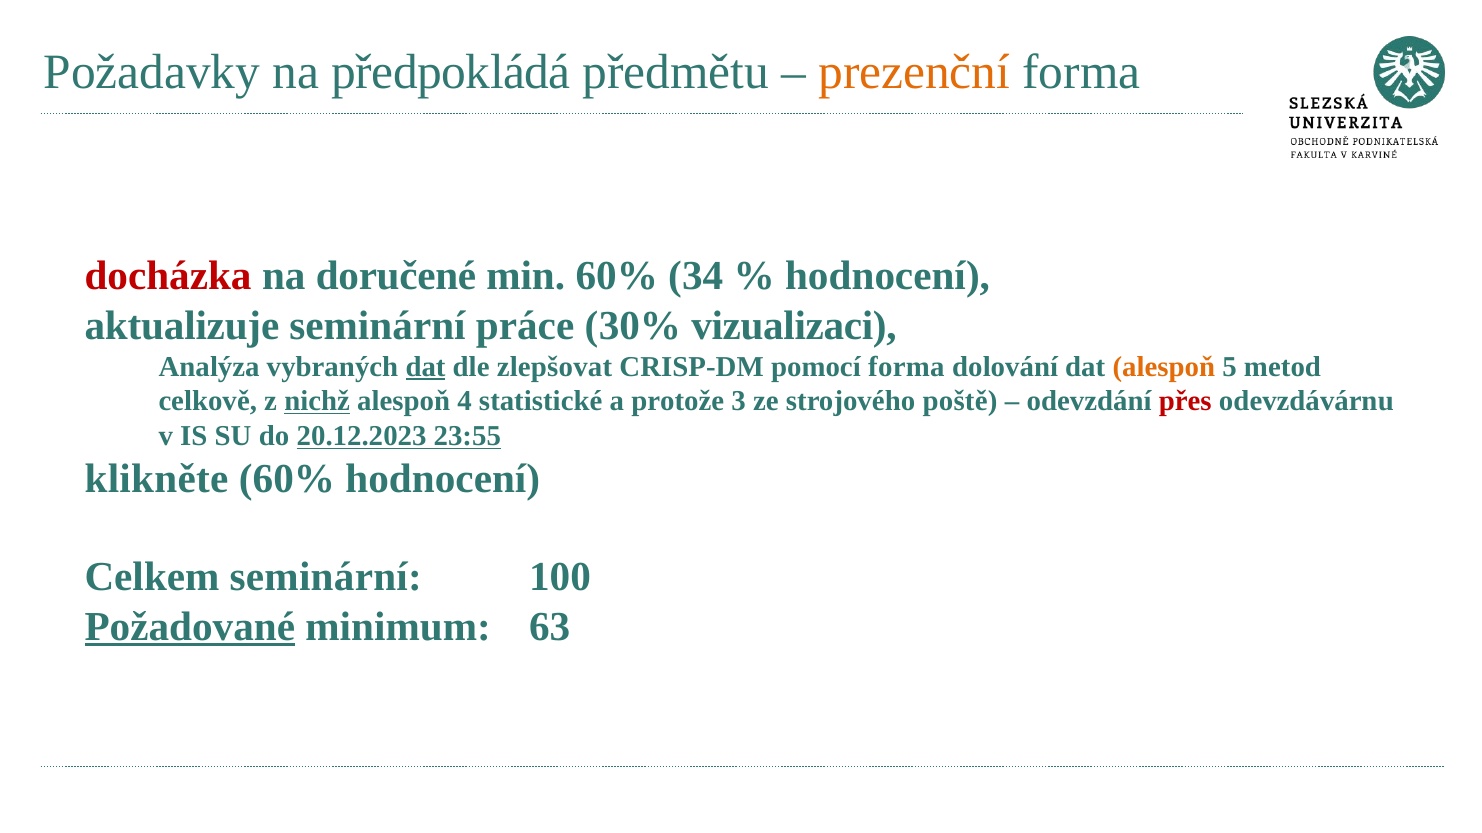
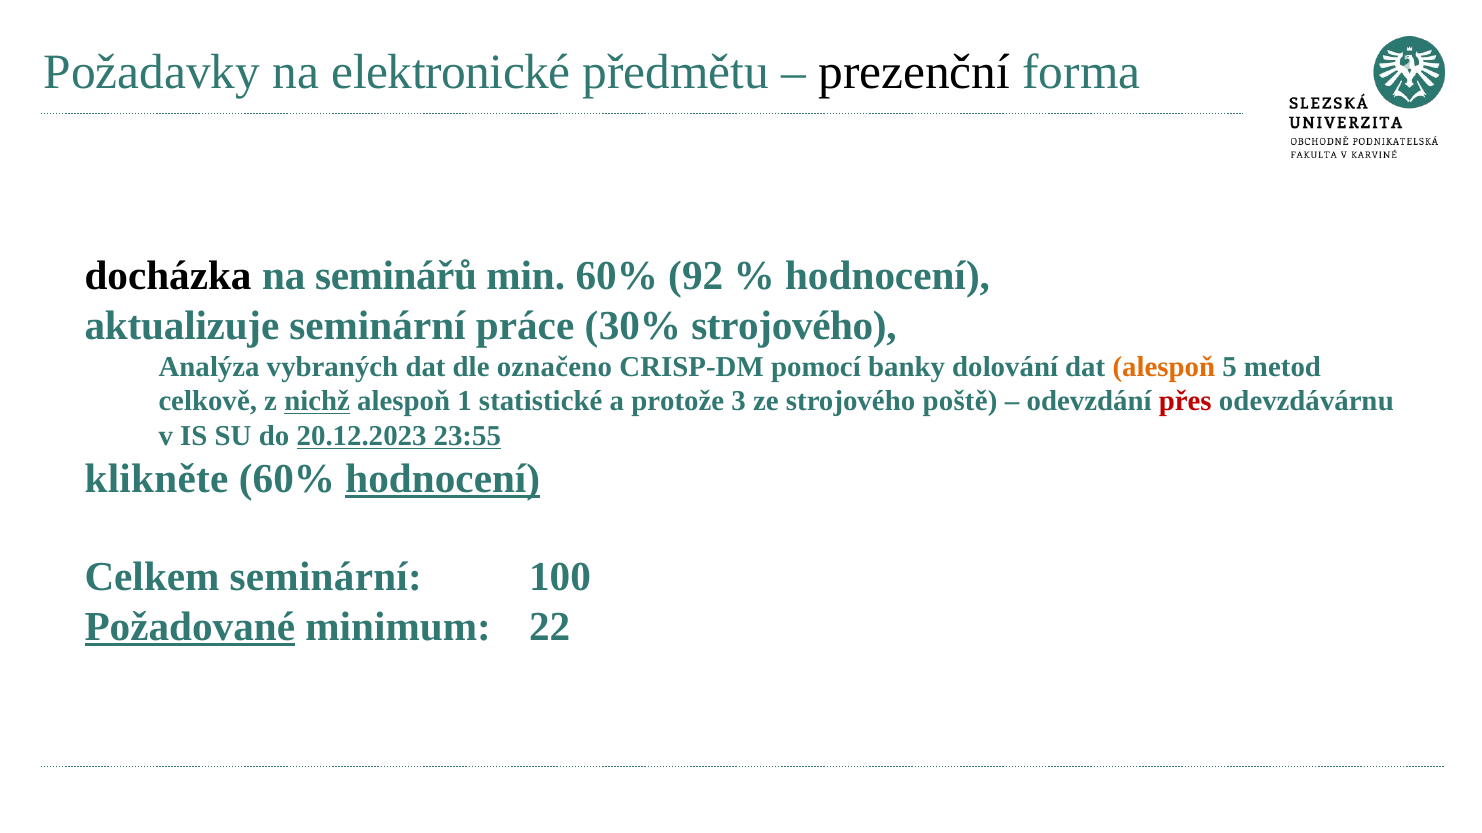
předpokládá: předpokládá -> elektronické (451, 72)
prezenční colour: orange -> black (914, 72)
docházka colour: red -> black (168, 276)
doručené: doručené -> seminářů (396, 276)
34: 34 -> 92 (696, 276)
30% vizualizaci: vizualizaci -> strojového (794, 326)
dat underline: present -> none (426, 367)
zlepšovat: zlepšovat -> označeno (554, 367)
pomocí forma: forma -> banky (907, 367)
4: 4 -> 1 (465, 402)
hodnocení underline: none -> present (443, 479)
63: 63 -> 22 (550, 627)
